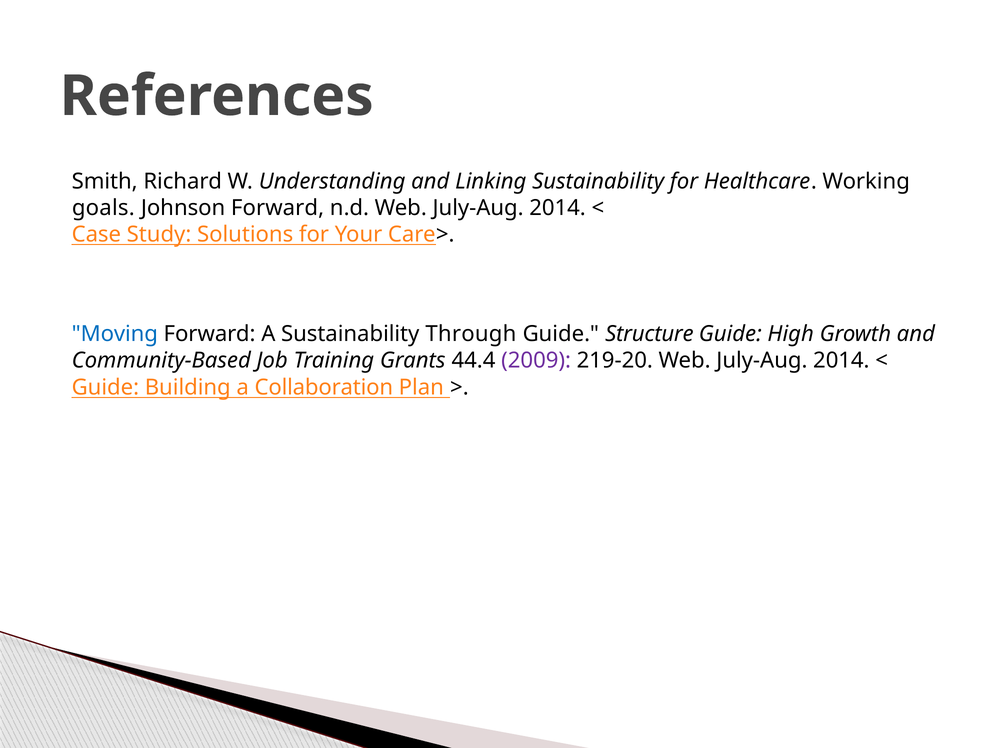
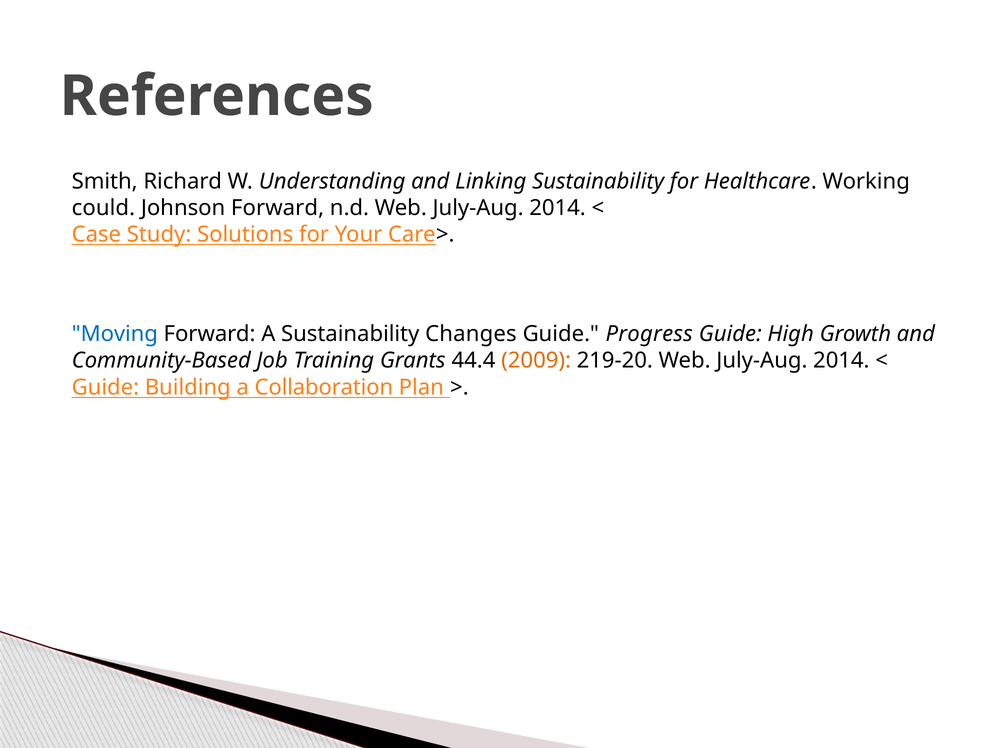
goals: goals -> could (103, 208)
Through: Through -> Changes (471, 334)
Structure: Structure -> Progress (649, 334)
2009 colour: purple -> orange (536, 361)
